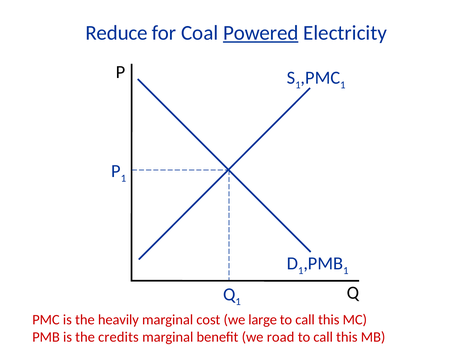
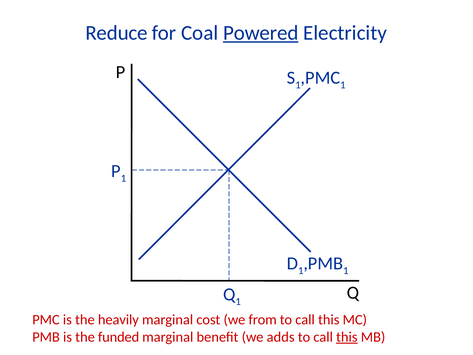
large: large -> from (263, 319)
credits: credits -> funded (119, 337)
road: road -> adds (281, 337)
this underline: none -> present (347, 337)
